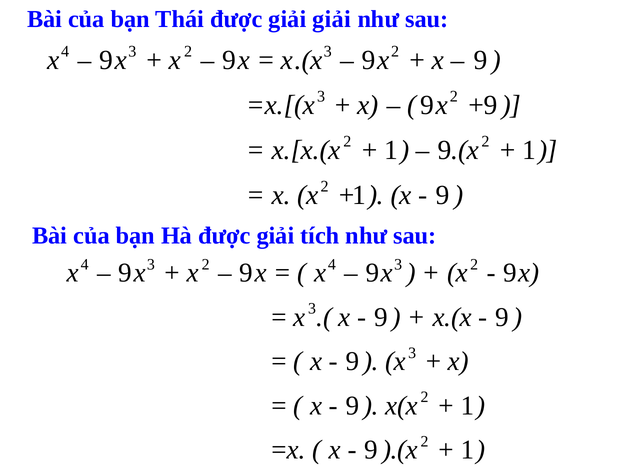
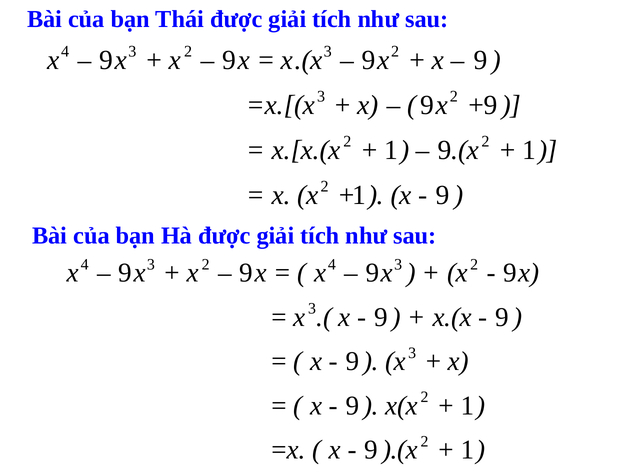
Thái được giải giải: giải -> tích (332, 19)
